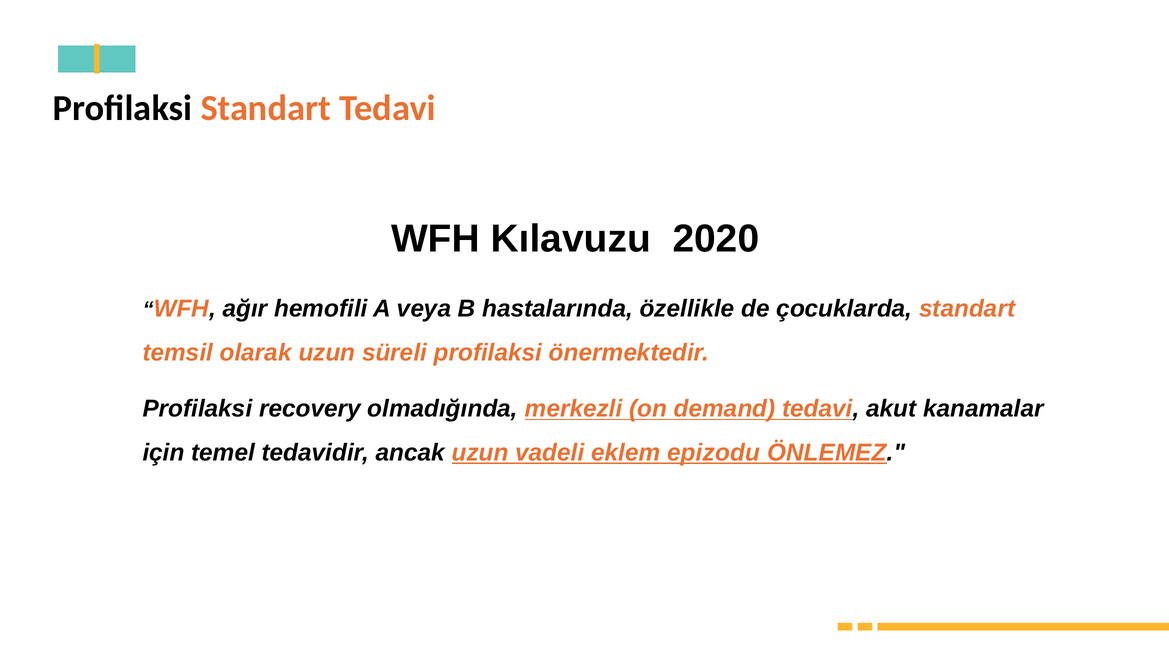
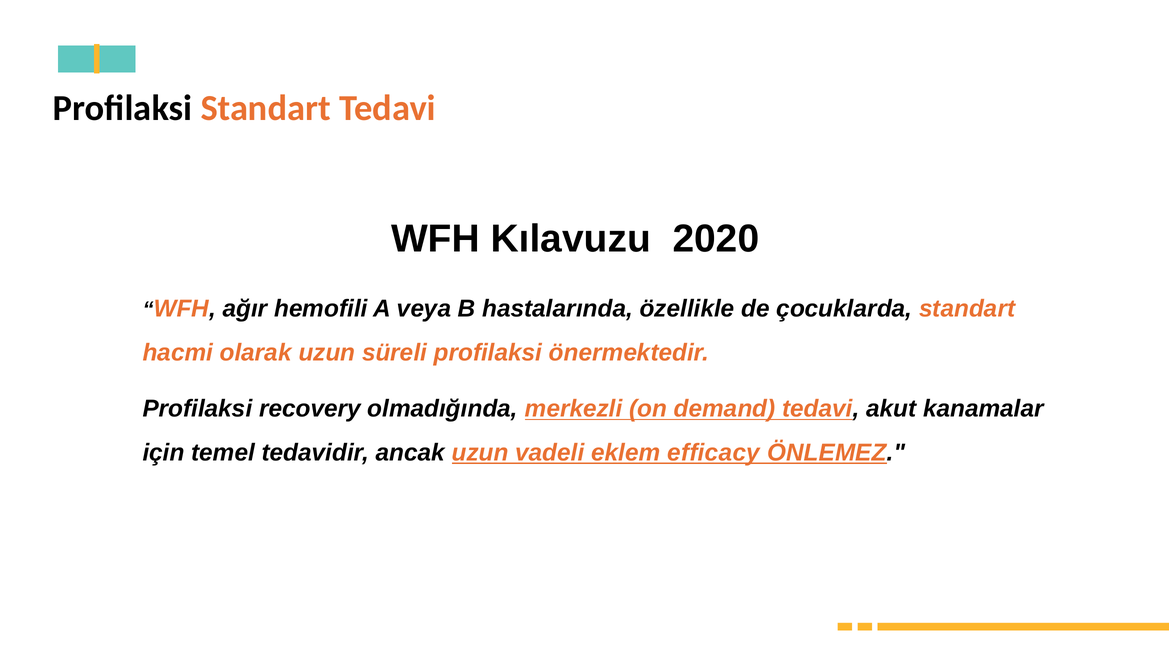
temsil: temsil -> hacmi (178, 352)
epizodu: epizodu -> efficacy (714, 452)
